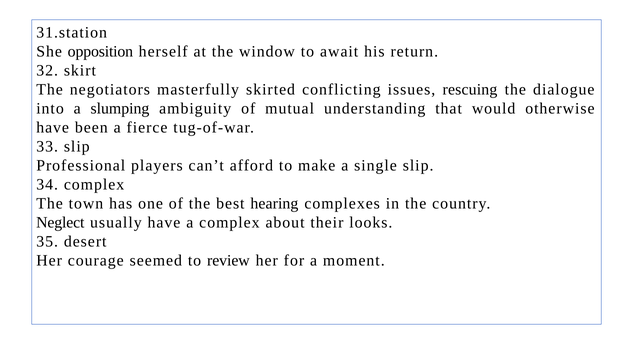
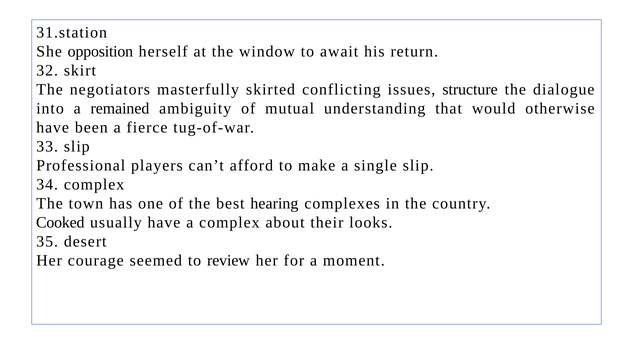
rescuing: rescuing -> structure (470, 90)
slumping: slumping -> remained (120, 109)
Neglect: Neglect -> Cooked (60, 223)
